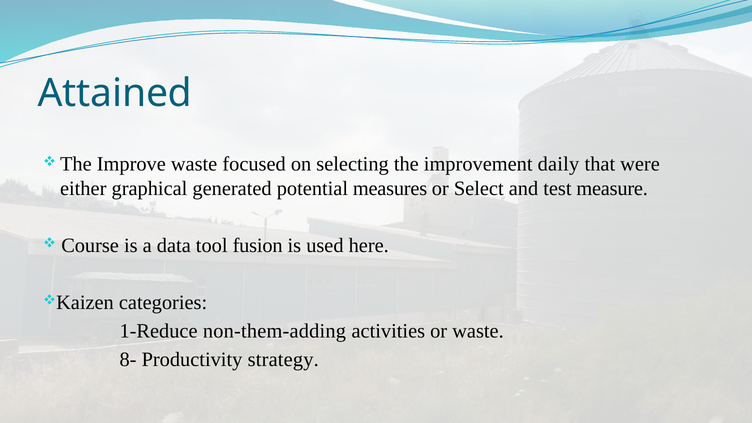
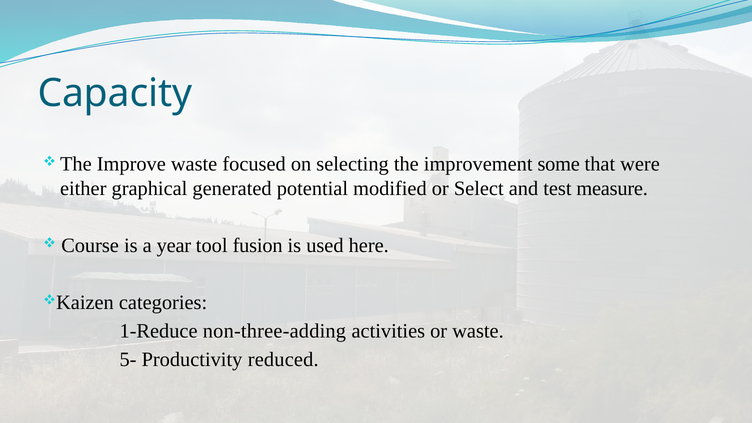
Attained: Attained -> Capacity (115, 93)
daily: daily -> some (559, 164)
measures: measures -> modified (390, 189)
data: data -> year (174, 246)
non-them-adding: non-them-adding -> non-three-adding (274, 331)
8-: 8- -> 5- (128, 360)
strategy: strategy -> reduced (283, 360)
